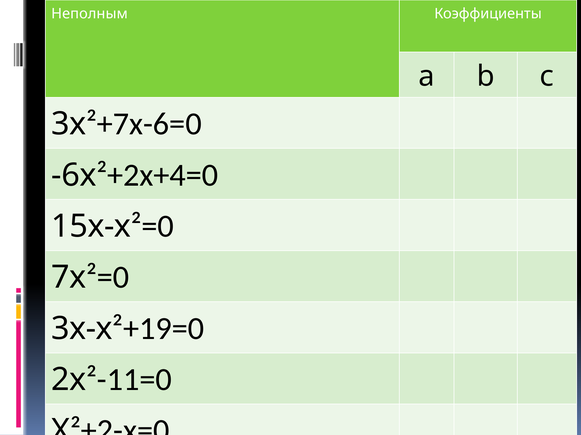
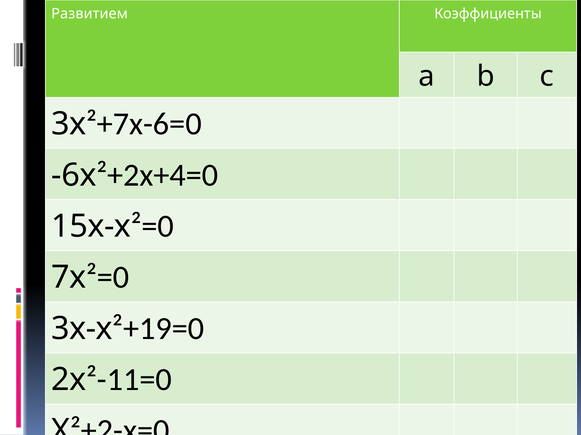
Неполным: Неполным -> Развитием (90, 14)
